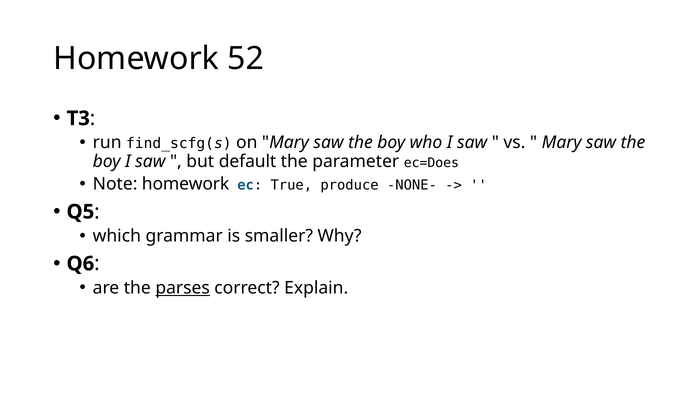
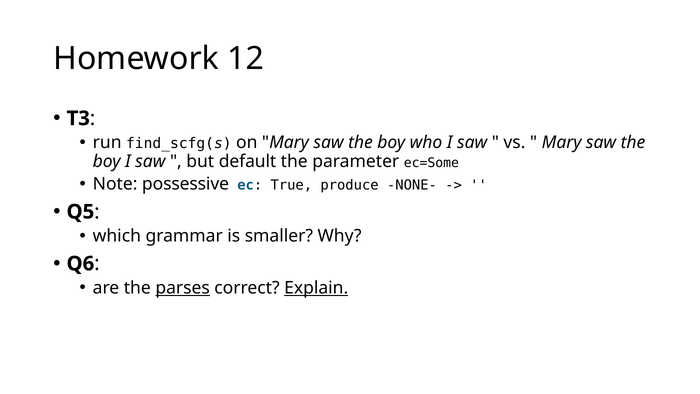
52: 52 -> 12 (246, 59)
ec=Does: ec=Does -> ec=Some (431, 163)
Note homework: homework -> possessive (186, 184)
Explain underline: none -> present (316, 288)
